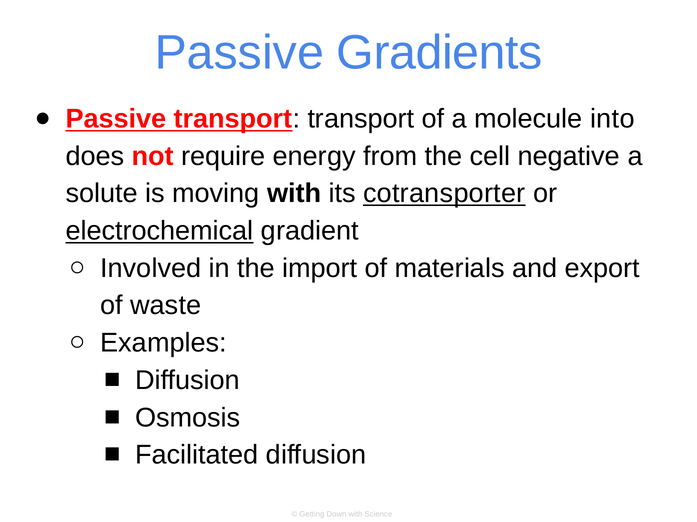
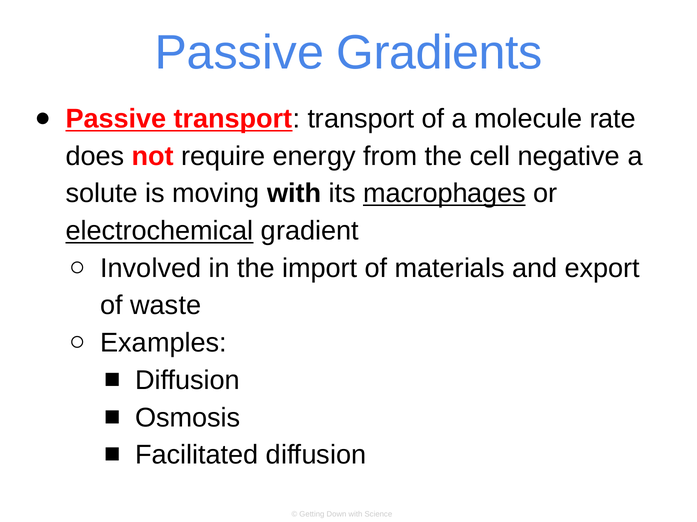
into: into -> rate (613, 119)
cotransporter: cotransporter -> macrophages (444, 194)
